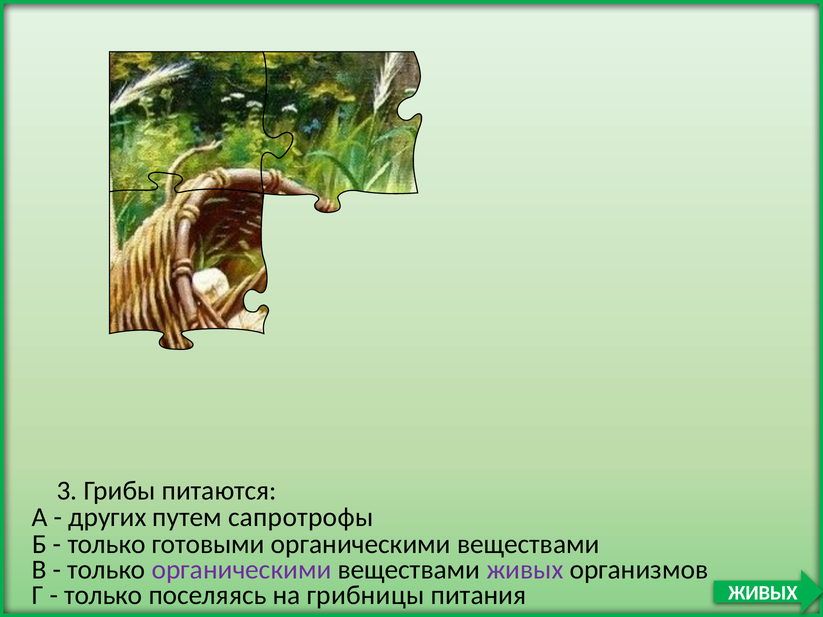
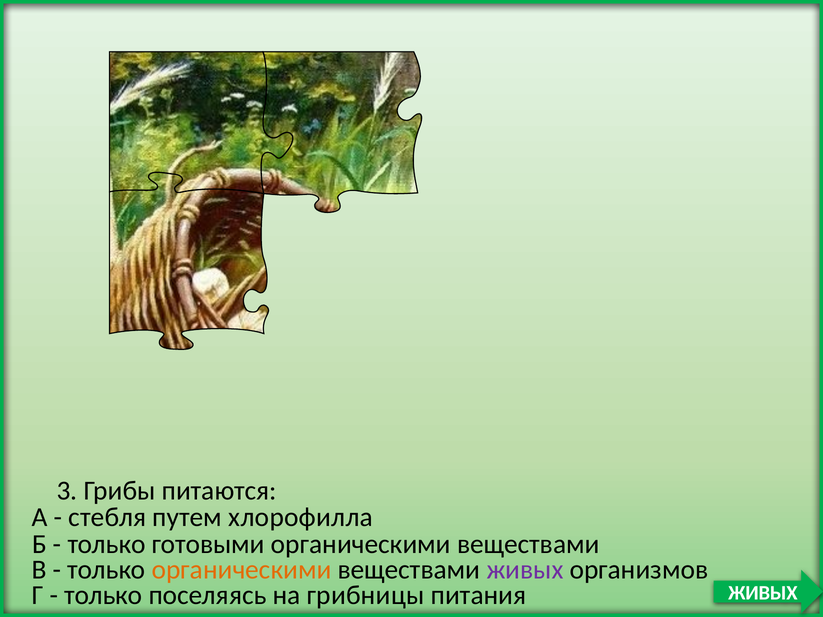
других: других -> стебля (107, 518)
сапротрофы: сапротрофы -> хлорофилла (301, 518)
органическими colour: purple -> orange (242, 570)
